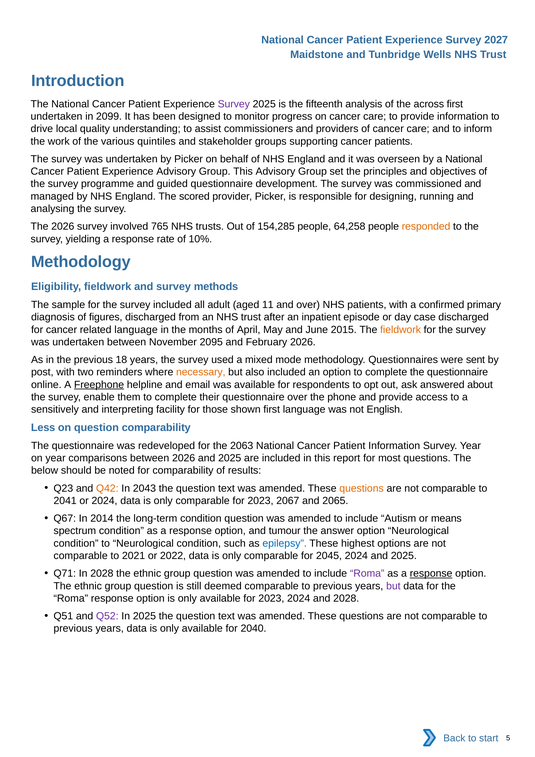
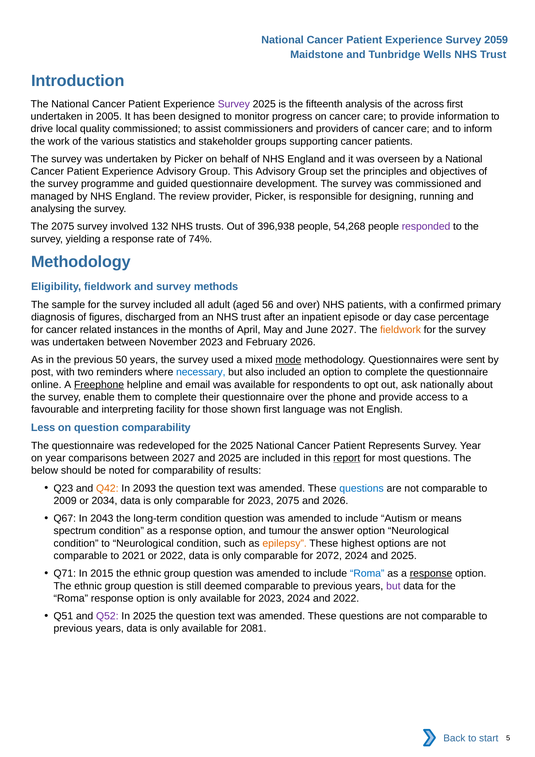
2027: 2027 -> 2059 (496, 40)
2099: 2099 -> 2005 (109, 116)
quality understanding: understanding -> commissioned (147, 129)
quintiles: quintiles -> statistics (157, 141)
scored: scored -> review (194, 196)
The 2026: 2026 -> 2075 (63, 227)
765: 765 -> 132 (160, 227)
154,285: 154,285 -> 396,938 (276, 227)
64,258: 64,258 -> 54,268 (350, 227)
responded colour: orange -> purple (426, 227)
10%: 10% -> 74% (200, 239)
11: 11 -> 56 (268, 305)
case discharged: discharged -> percentage (464, 317)
related language: language -> instances (136, 330)
June 2015: 2015 -> 2027 (344, 330)
November 2095: 2095 -> 2023 (211, 342)
18: 18 -> 50 (121, 360)
mode underline: none -> present (288, 360)
necessary colour: orange -> blue (201, 372)
answered: answered -> nationally (442, 385)
sensitively: sensitively -> favourable (55, 410)
the 2063: 2063 -> 2025 (242, 446)
Patient Information: Information -> Represents (394, 446)
between 2026: 2026 -> 2027 (184, 458)
report underline: none -> present (347, 458)
2043: 2043 -> 2093 (144, 488)
questions colour: orange -> blue (362, 488)
2041: 2041 -> 2009 (65, 501)
or 2024: 2024 -> 2034 (104, 501)
2023 2067: 2067 -> 2075 (288, 501)
and 2065: 2065 -> 2026 (335, 501)
2014: 2014 -> 2043 (102, 519)
epilepsy colour: blue -> orange (285, 543)
2045: 2045 -> 2072 (329, 556)
In 2028: 2028 -> 2015 (102, 574)
Roma colour: purple -> blue (367, 574)
and 2028: 2028 -> 2022 (346, 598)
2040: 2040 -> 2081 (254, 629)
